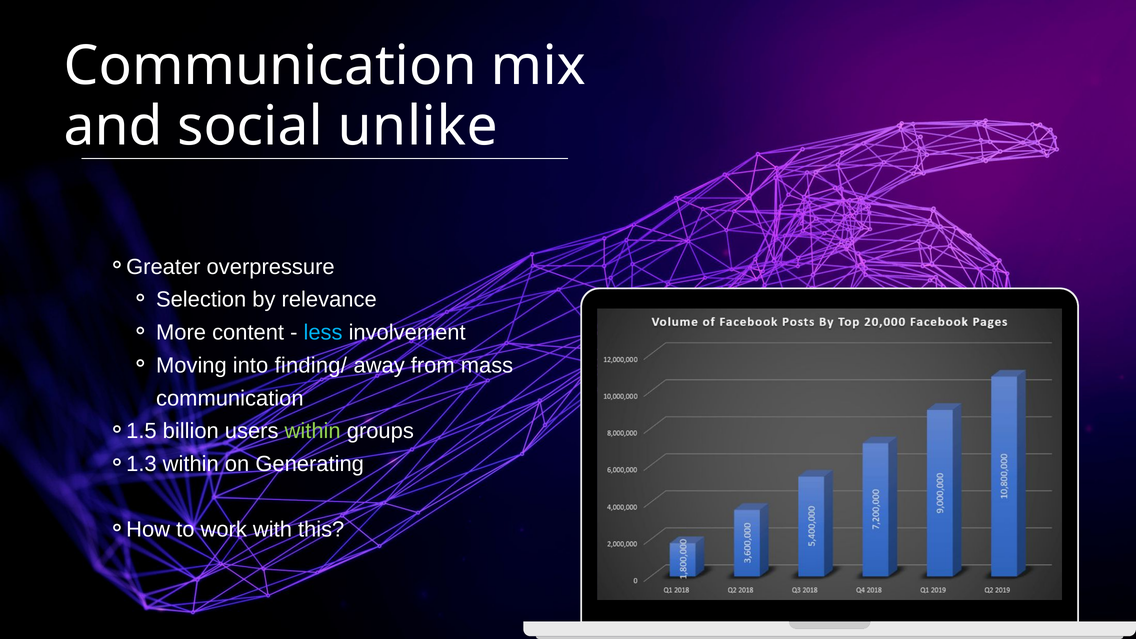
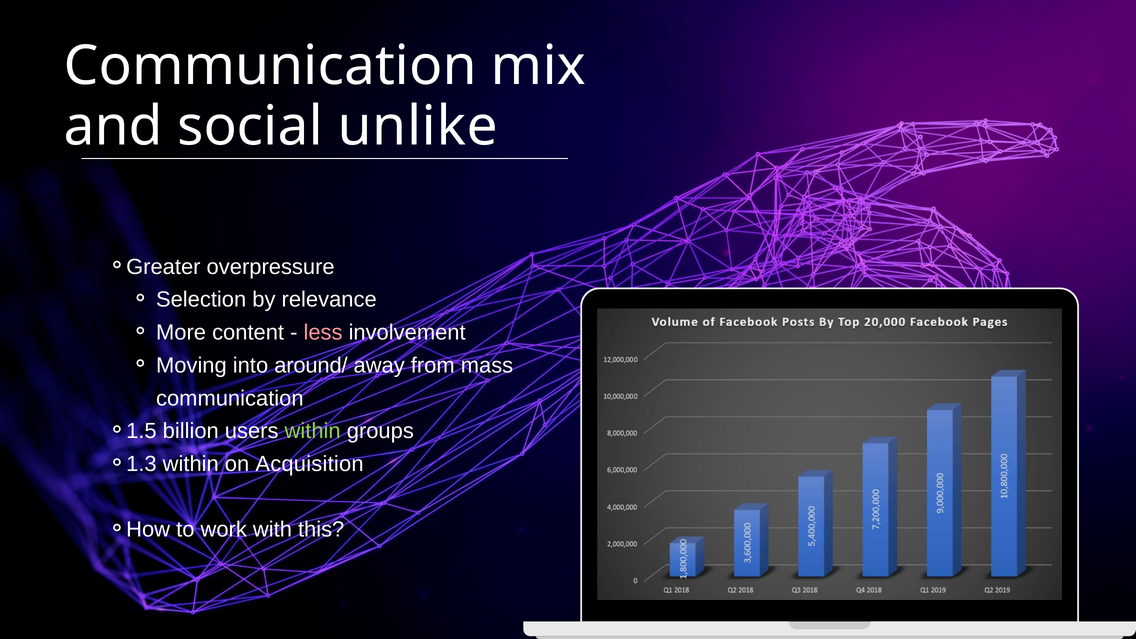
less colour: light blue -> pink (323, 333)
finding/: finding/ -> around/ (311, 365)
Generating: Generating -> Acquisition (310, 464)
